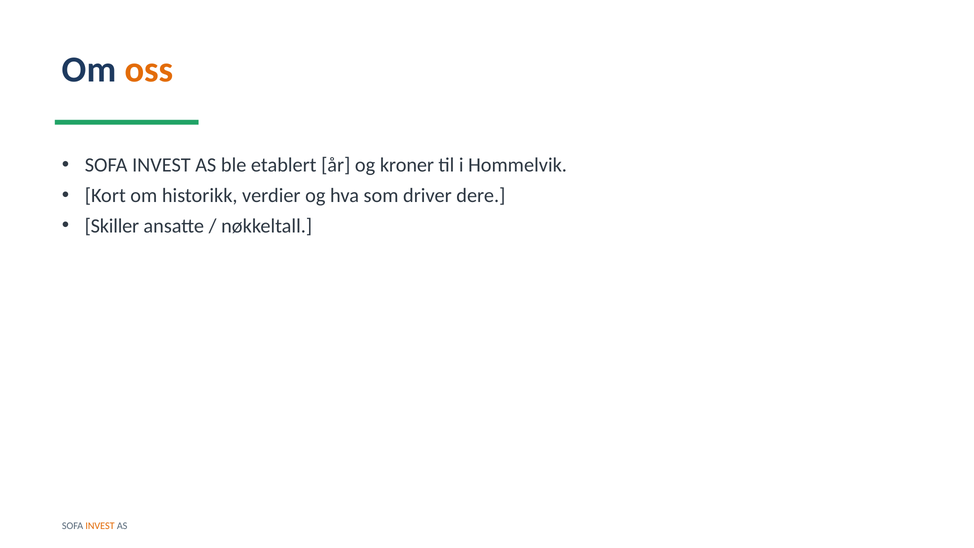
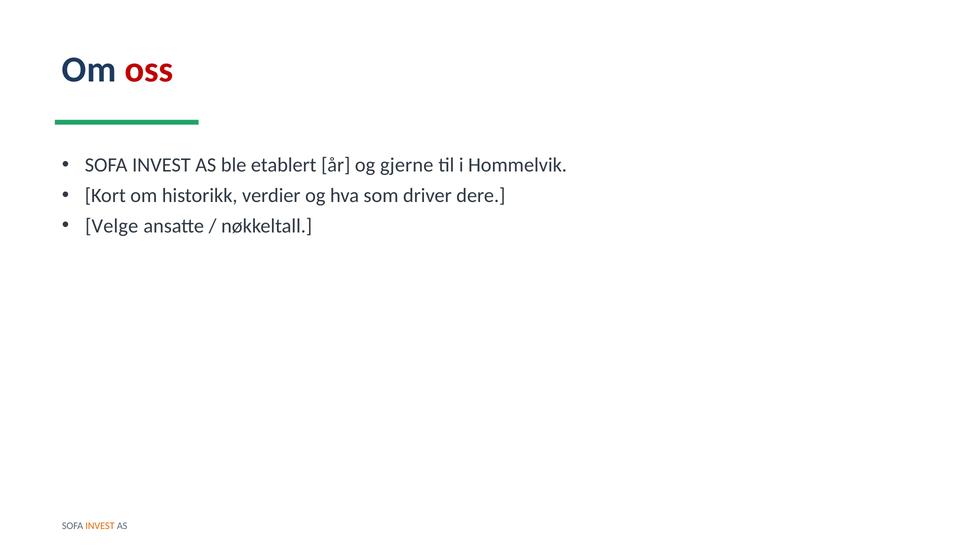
oss colour: orange -> red (149, 70)
kroner: kroner -> gjerne (407, 165)
Skiller: Skiller -> Velge (112, 226)
